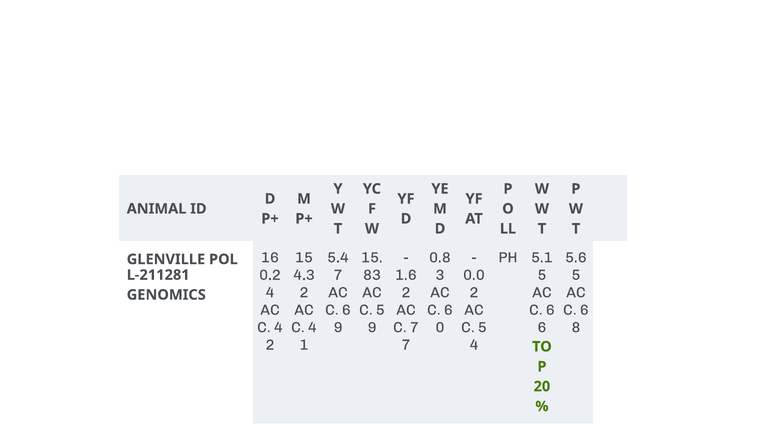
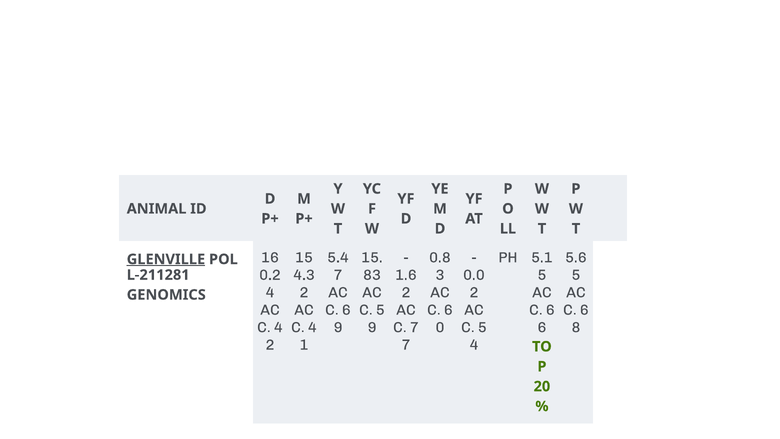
GLENVILLE underline: none -> present (166, 259)
